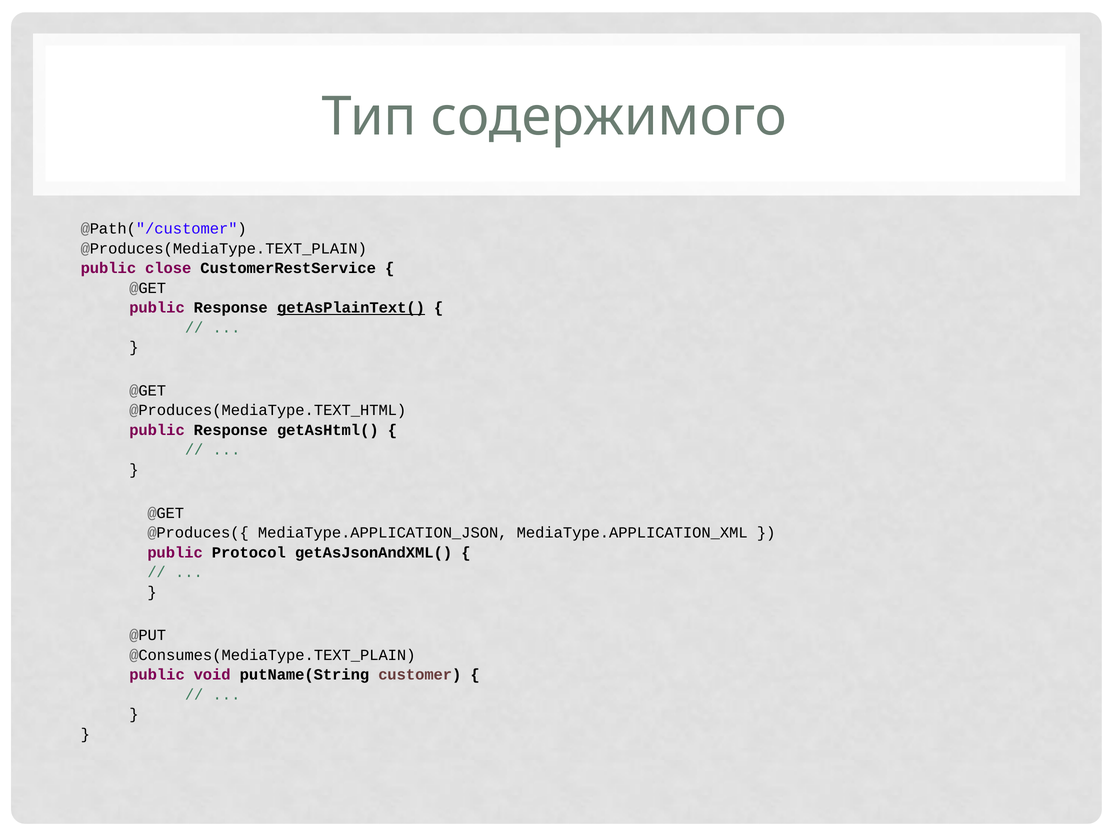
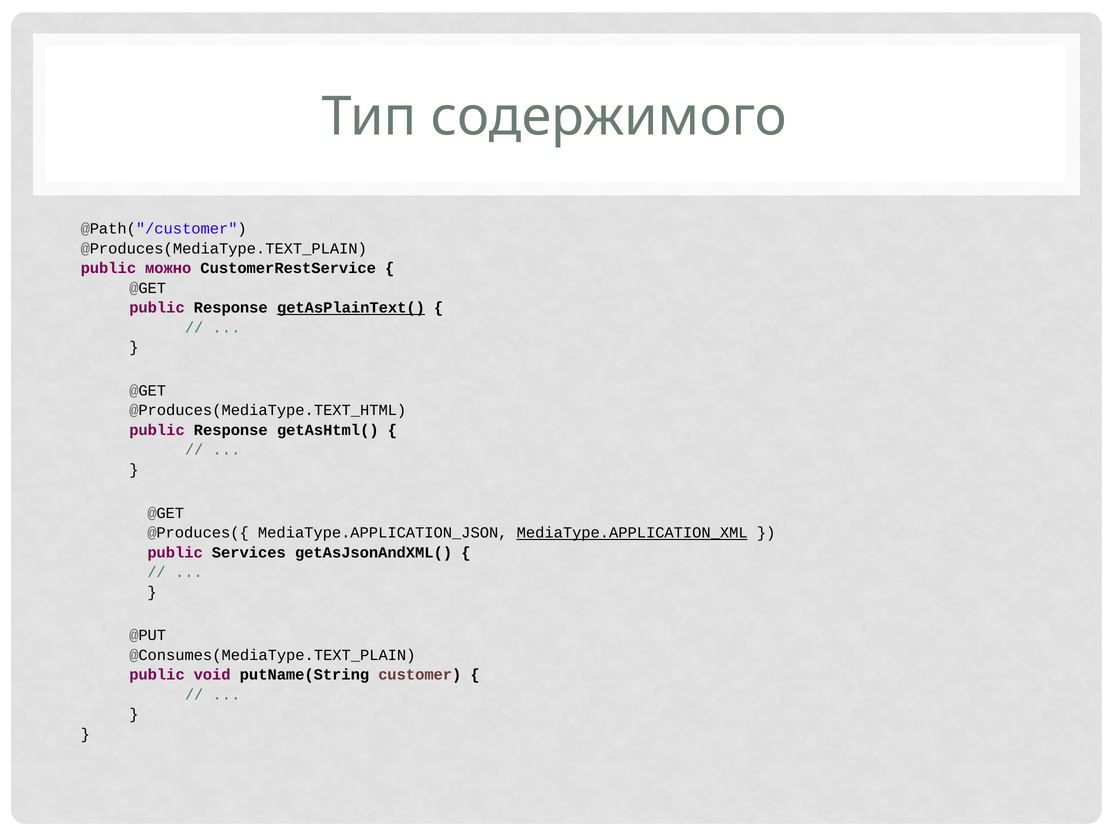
close: close -> можно (168, 268)
MediaType.APPLICATION_XML underline: none -> present (632, 533)
Protocol: Protocol -> Services (249, 552)
